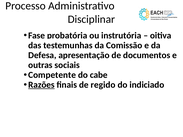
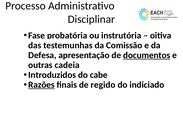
documentos underline: none -> present (147, 55)
sociais: sociais -> cadeia (67, 65)
Competente: Competente -> Introduzidos (52, 75)
